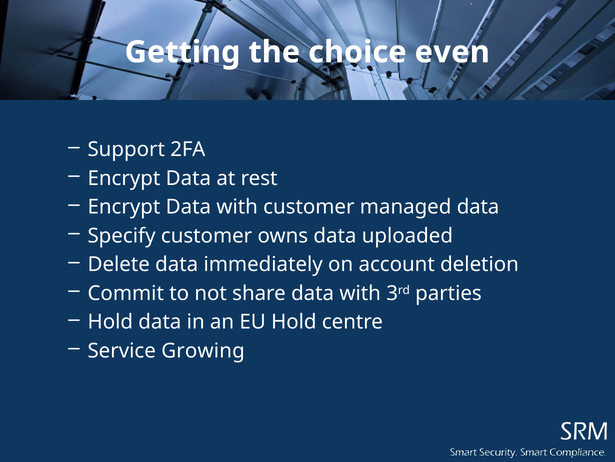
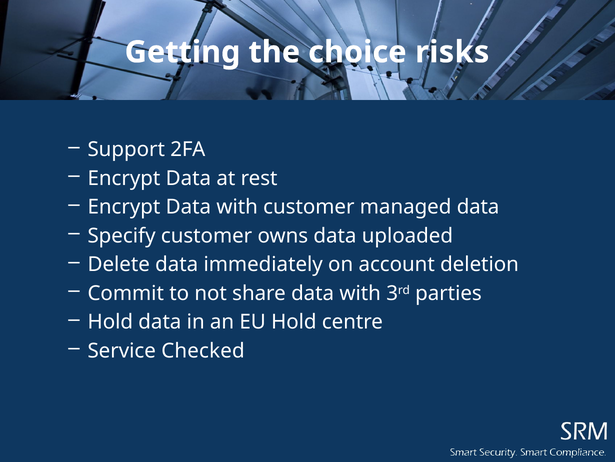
even: even -> risks (452, 52)
Growing: Growing -> Checked (203, 350)
